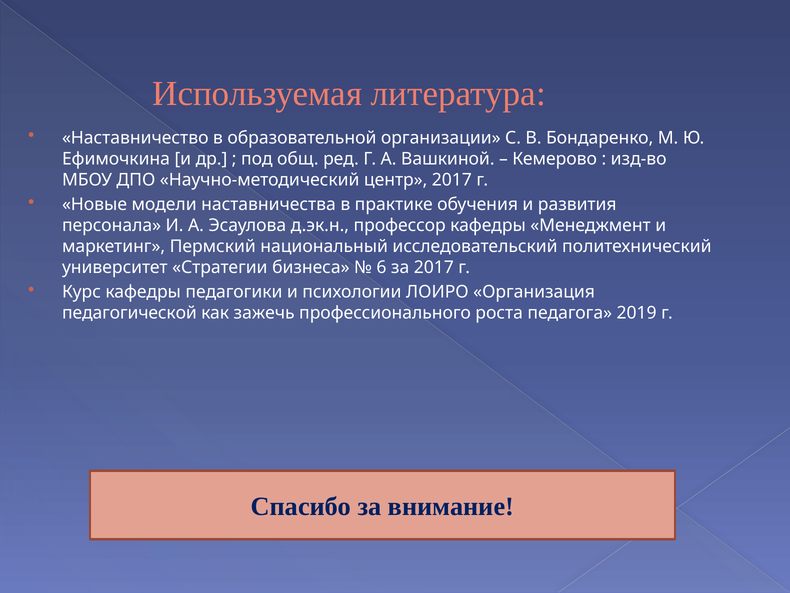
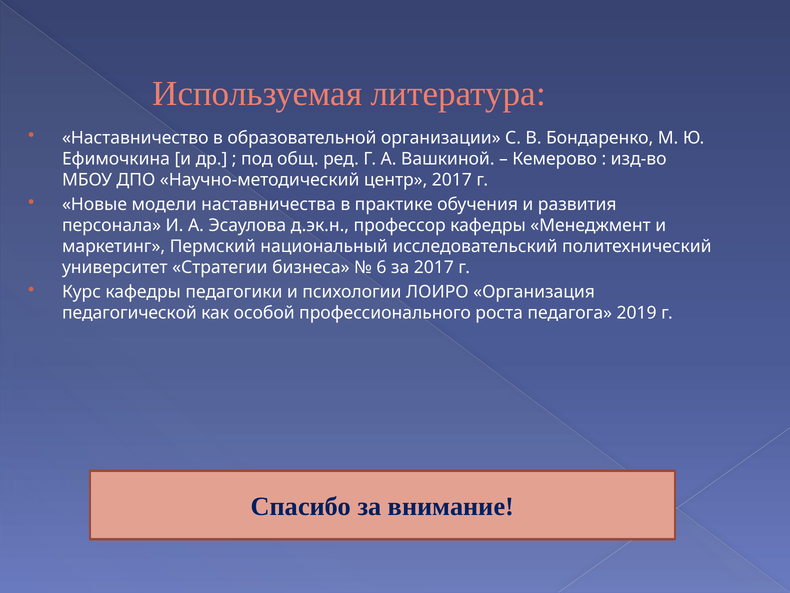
зажечь: зажечь -> особой (264, 313)
